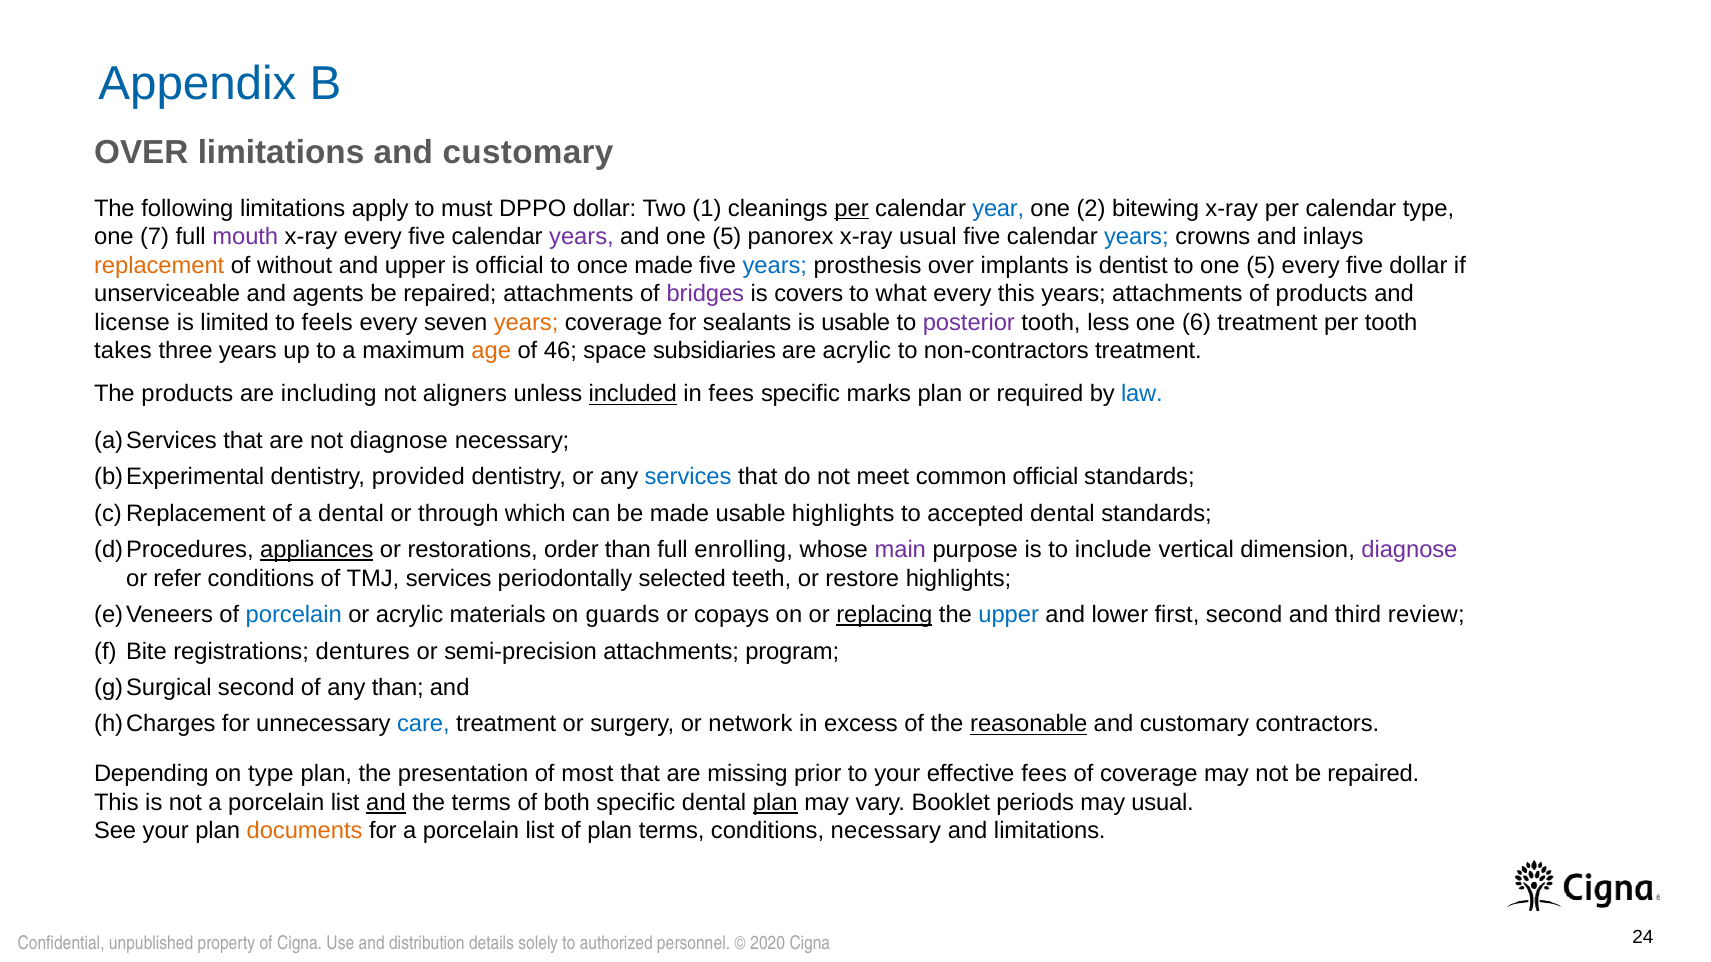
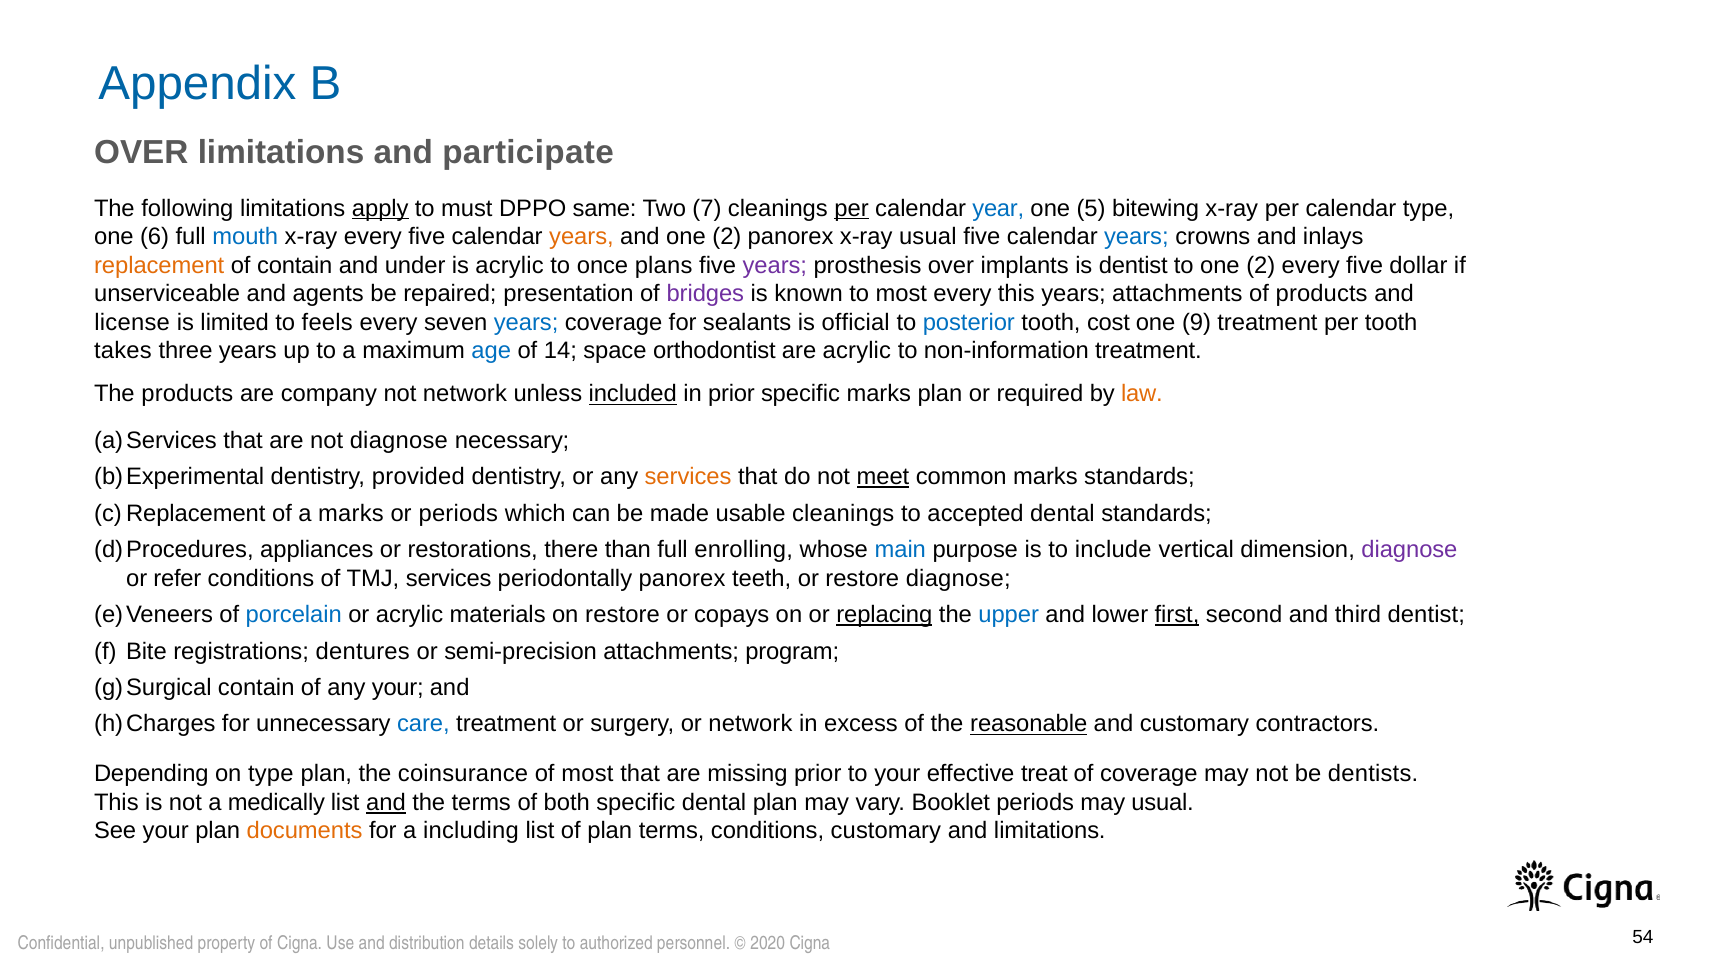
limitations and customary: customary -> participate (528, 153)
apply underline: none -> present (380, 209)
DPPO dollar: dollar -> same (605, 209)
1: 1 -> 7 (707, 209)
2: 2 -> 5 (1091, 209)
7: 7 -> 6 (155, 237)
mouth colour: purple -> blue (245, 237)
years colour: purple -> orange (581, 237)
and one 5: 5 -> 2 (727, 237)
of without: without -> contain (295, 266)
and upper: upper -> under (415, 266)
is official: official -> acrylic (510, 266)
once made: made -> plans (664, 266)
years colour: blue -> purple (775, 266)
to one 5: 5 -> 2 (1261, 266)
repaired attachments: attachments -> presentation (568, 294)
covers: covers -> known (809, 294)
to what: what -> most (901, 294)
years colour: orange -> blue (526, 323)
is usable: usable -> official (856, 323)
posterior colour: purple -> blue (969, 323)
less: less -> cost (1108, 323)
6: 6 -> 9 (1197, 323)
age colour: orange -> blue (491, 351)
46: 46 -> 14 (560, 351)
subsidiaries: subsidiaries -> orthodontist (714, 351)
non-contractors: non-contractors -> non-information (1006, 351)
including: including -> company (329, 394)
not aligners: aligners -> network (465, 394)
in fees: fees -> prior (732, 394)
law colour: blue -> orange (1142, 394)
services colour: blue -> orange (688, 477)
meet underline: none -> present (883, 477)
common official: official -> marks (1045, 477)
a dental: dental -> marks (351, 514)
or through: through -> periods (458, 514)
usable highlights: highlights -> cleanings (843, 514)
appliances underline: present -> none (317, 550)
order: order -> there (571, 550)
main colour: purple -> blue (900, 550)
periodontally selected: selected -> panorex (682, 579)
restore highlights: highlights -> diagnose (958, 579)
on guards: guards -> restore (623, 615)
first underline: none -> present (1177, 615)
third review: review -> dentist (1426, 615)
second: second -> contain (256, 688)
any than: than -> your (398, 688)
presentation: presentation -> coinsurance (463, 774)
effective fees: fees -> treat (1044, 774)
not be repaired: repaired -> dentists (1373, 774)
not a porcelain: porcelain -> medically (276, 803)
plan underline: present -> none (775, 803)
for a porcelain: porcelain -> including (471, 832)
conditions necessary: necessary -> customary (886, 832)
24: 24 -> 54 (1643, 937)
